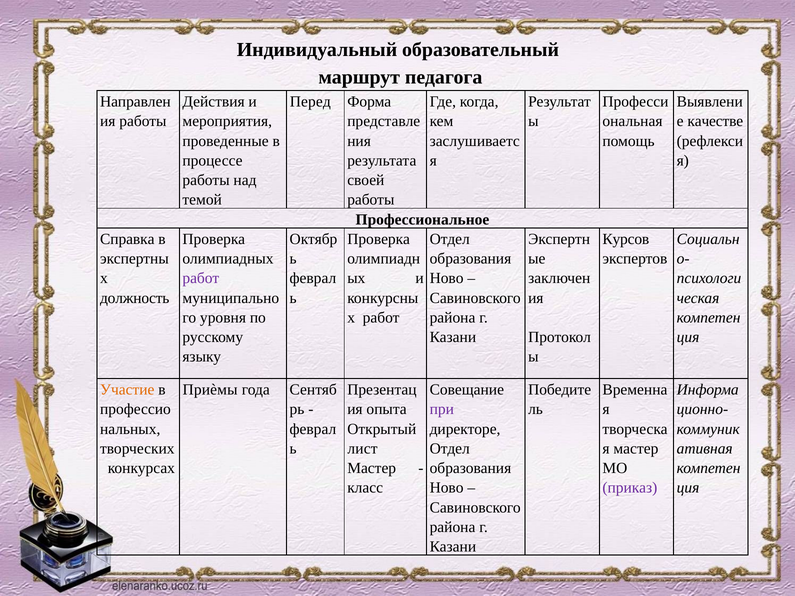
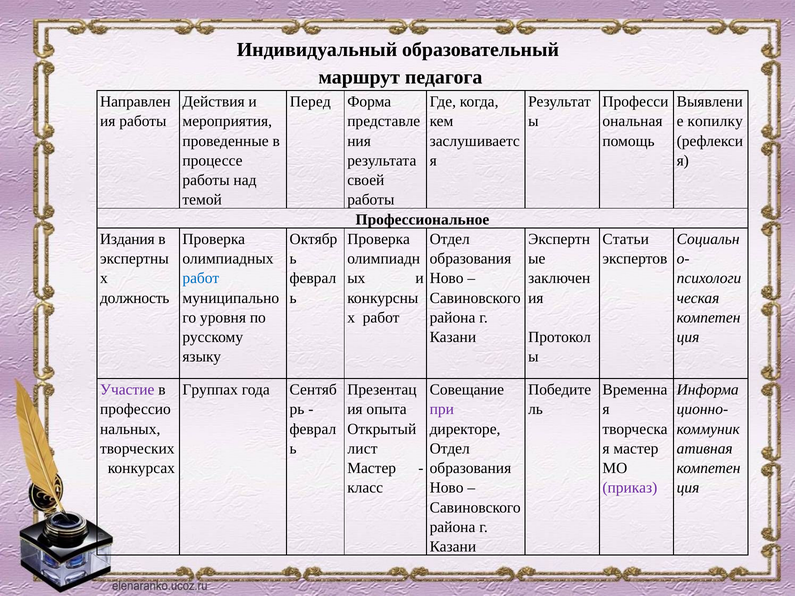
качестве: качестве -> копилку (715, 121)
Справка: Справка -> Издания (127, 239)
Курсов: Курсов -> Статьи (626, 239)
работ colour: purple -> blue (201, 278)
Участие colour: orange -> purple (127, 390)
Приѐмы: Приѐмы -> Группах (210, 390)
